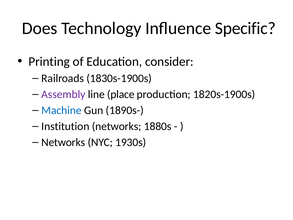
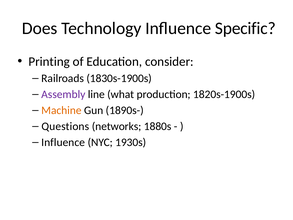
place: place -> what (121, 94)
Machine colour: blue -> orange (61, 110)
Institution: Institution -> Questions (65, 126)
Networks: Networks -> Influence (63, 142)
